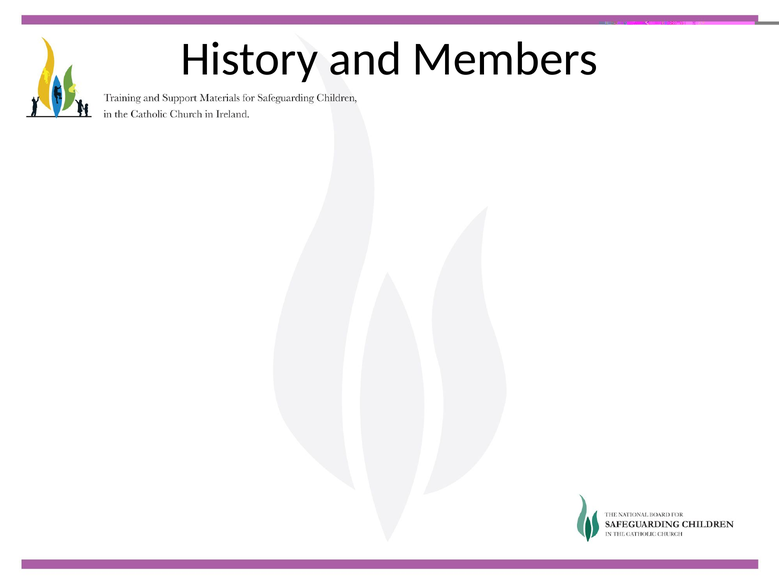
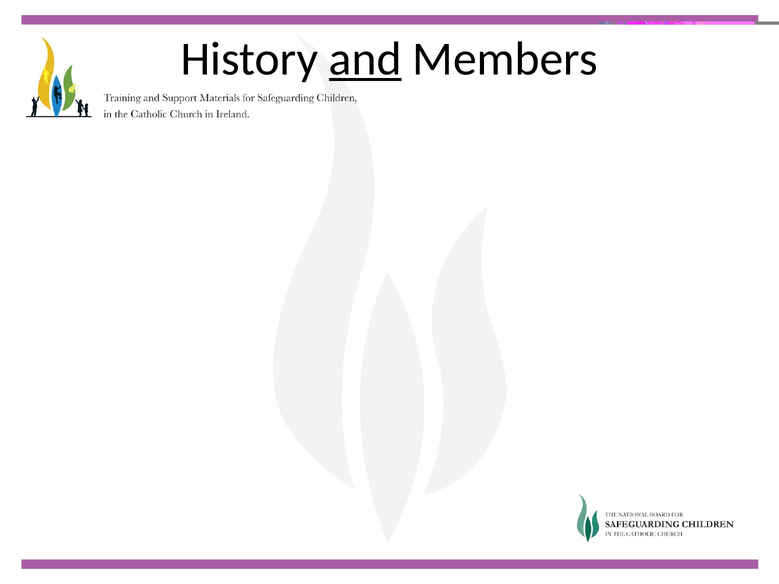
and underline: none -> present (365, 59)
